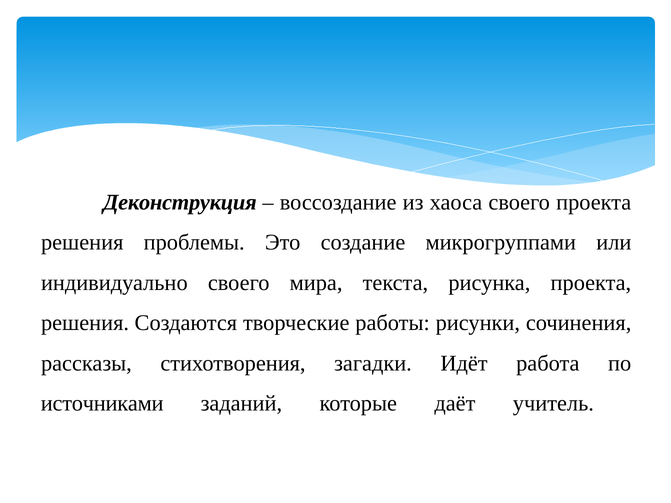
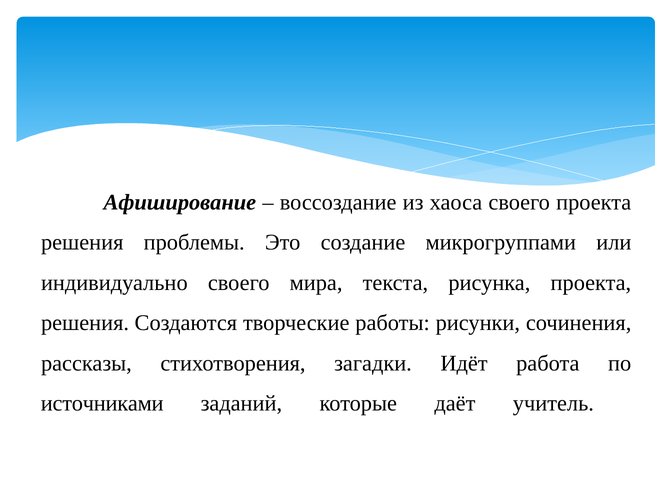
Деконструкция: Деконструкция -> Афиширование (180, 202)
